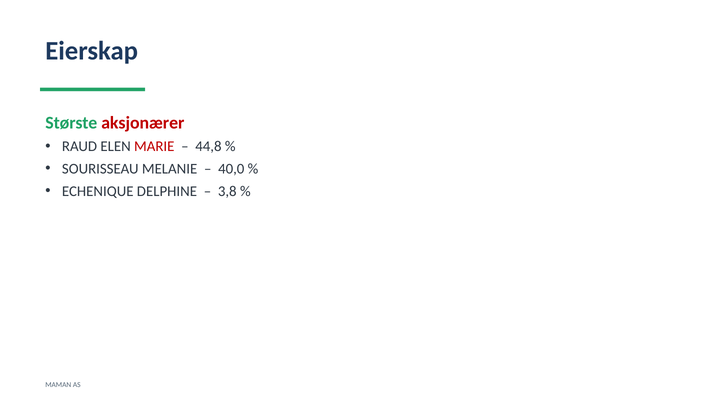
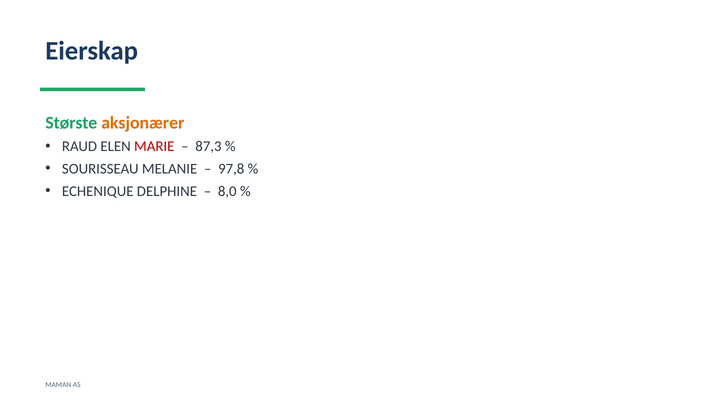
aksjonærer colour: red -> orange (143, 123)
44,8: 44,8 -> 87,3 (208, 146)
40,0: 40,0 -> 97,8 (231, 169)
3,8: 3,8 -> 8,0 (227, 191)
